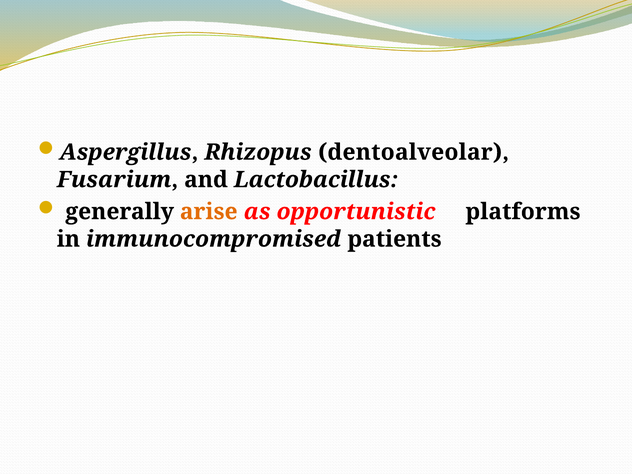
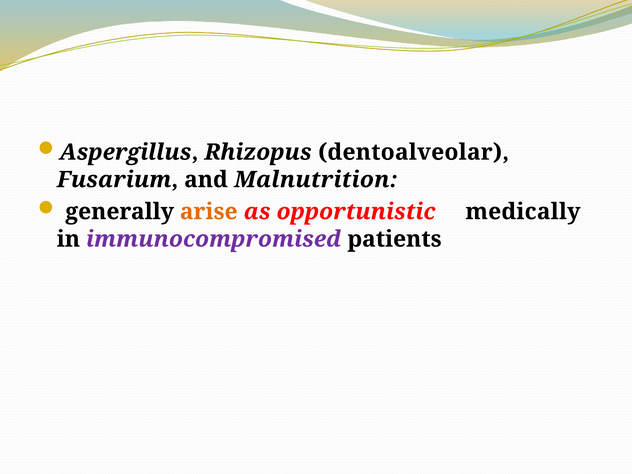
Lactobacillus: Lactobacillus -> Malnutrition (316, 180)
platforms: platforms -> medically (523, 212)
immunocompromised colour: black -> purple (214, 239)
